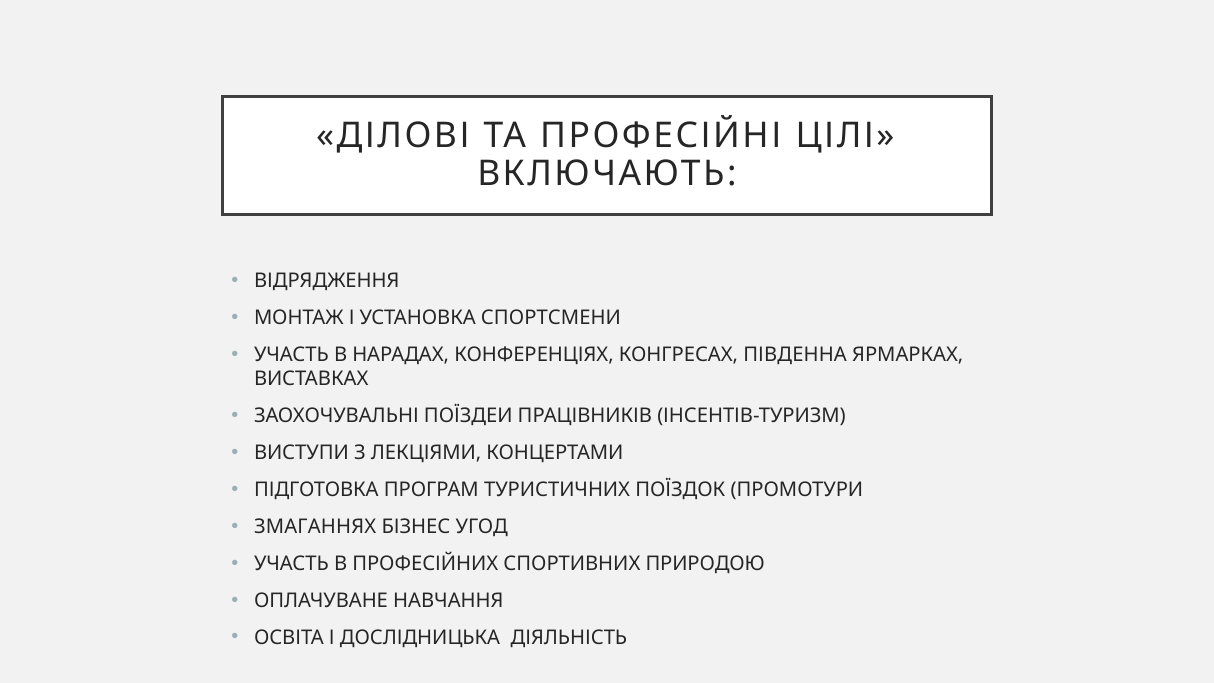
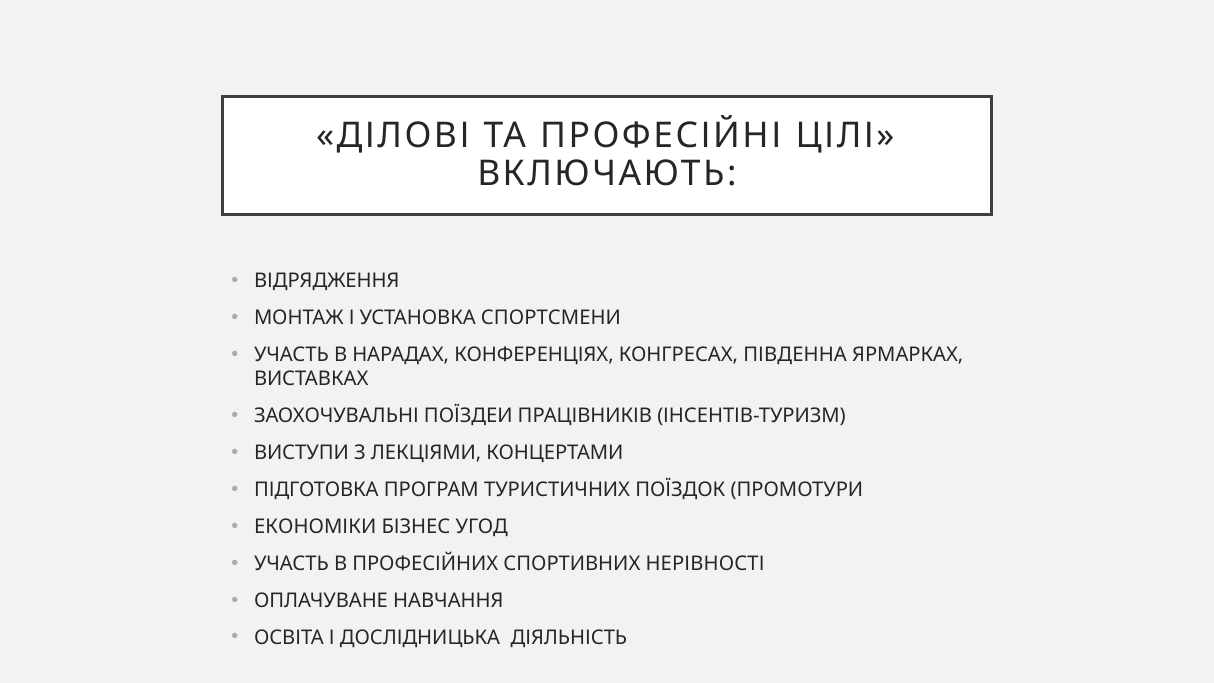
ЗМАГАННЯХ: ЗМАГАННЯХ -> ЕКОНОМІКИ (315, 527)
ПРИРОДОЮ: ПРИРОДОЮ -> НЕРІВНОСТІ (705, 563)
